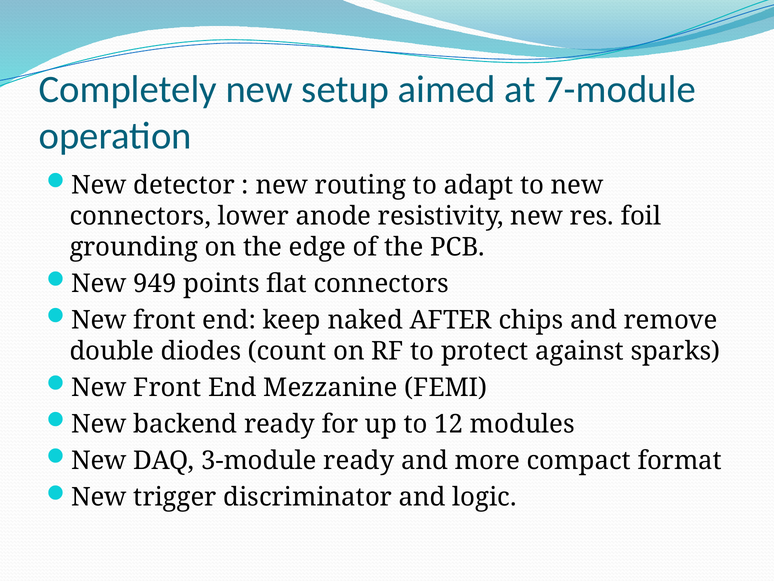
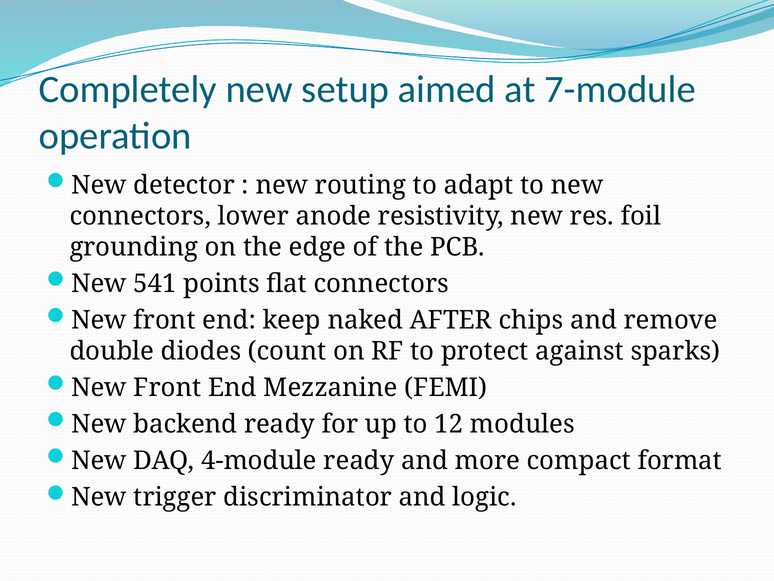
949: 949 -> 541 (155, 283)
3-module: 3-module -> 4-module (259, 460)
